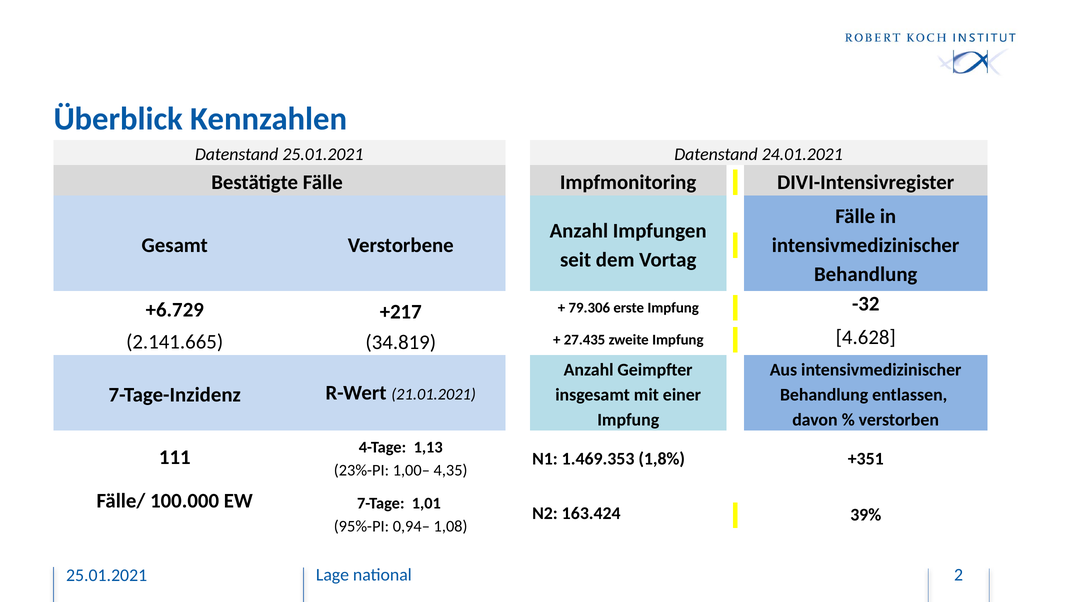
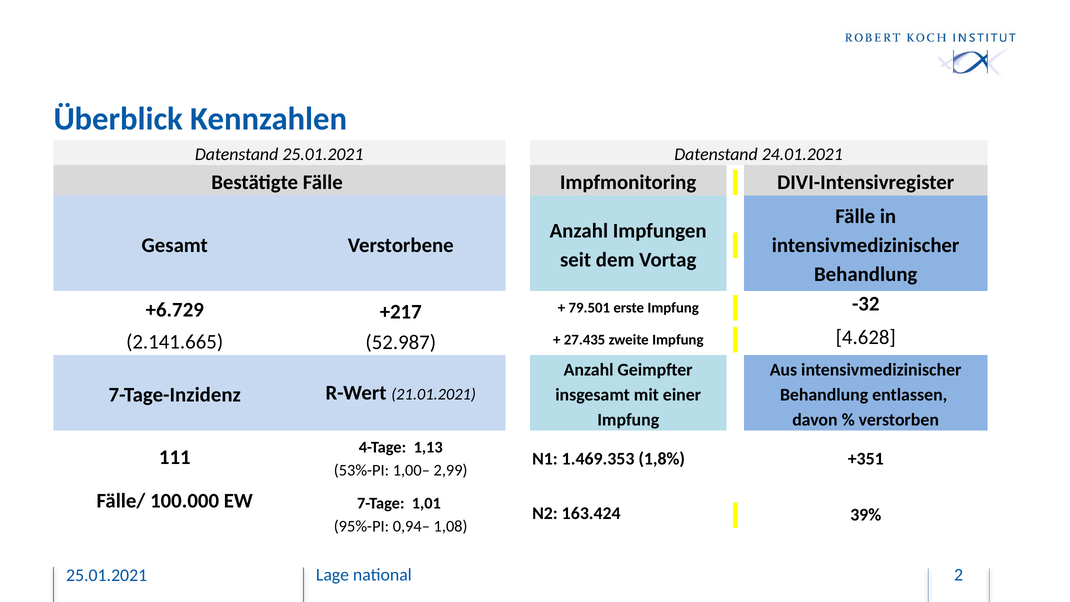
79.306: 79.306 -> 79.501 (589, 308)
34.819: 34.819 -> 52.987 (401, 342)
23%-PI: 23%-PI -> 53%-PI (361, 470)
4,35: 4,35 -> 2,99 (451, 470)
